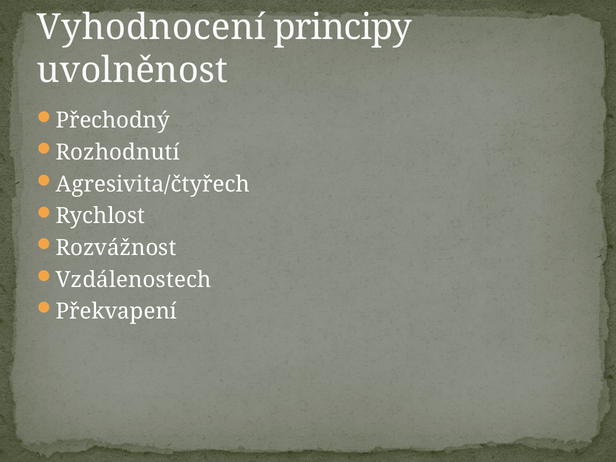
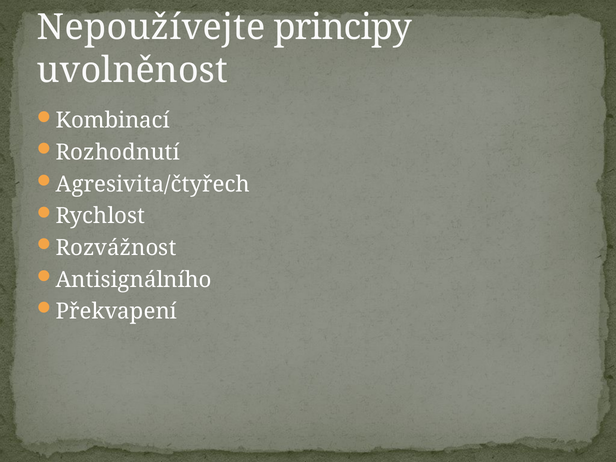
Vyhodnocení: Vyhodnocení -> Nepoužívejte (151, 27)
Přechodný: Přechodný -> Kombinací (113, 121)
Vzdálenostech: Vzdálenostech -> Antisignálního (134, 280)
